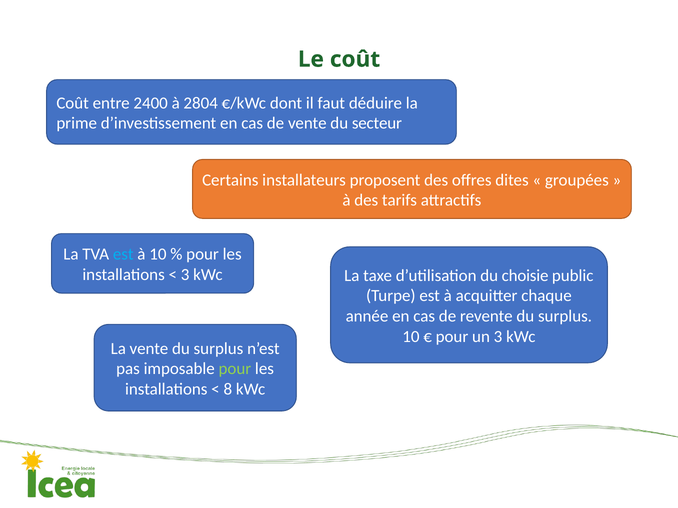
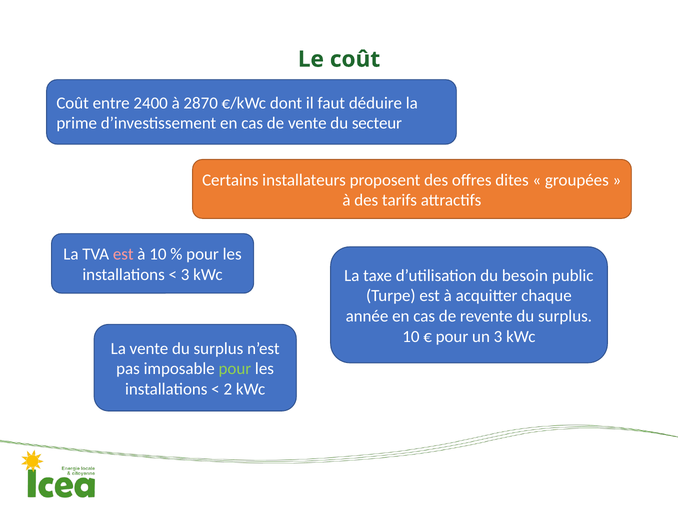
2804: 2804 -> 2870 (201, 103)
est colour: light blue -> pink (123, 255)
choisie: choisie -> besoin (525, 276)
8: 8 -> 2 (228, 390)
